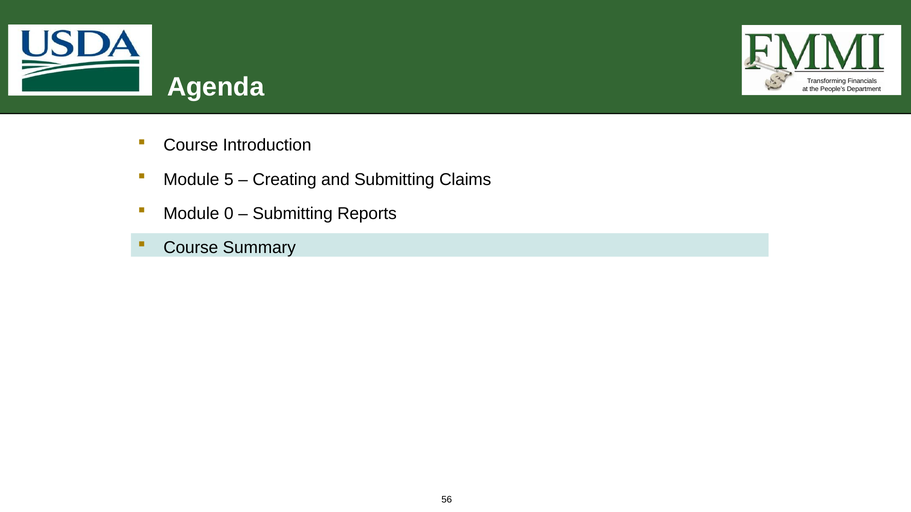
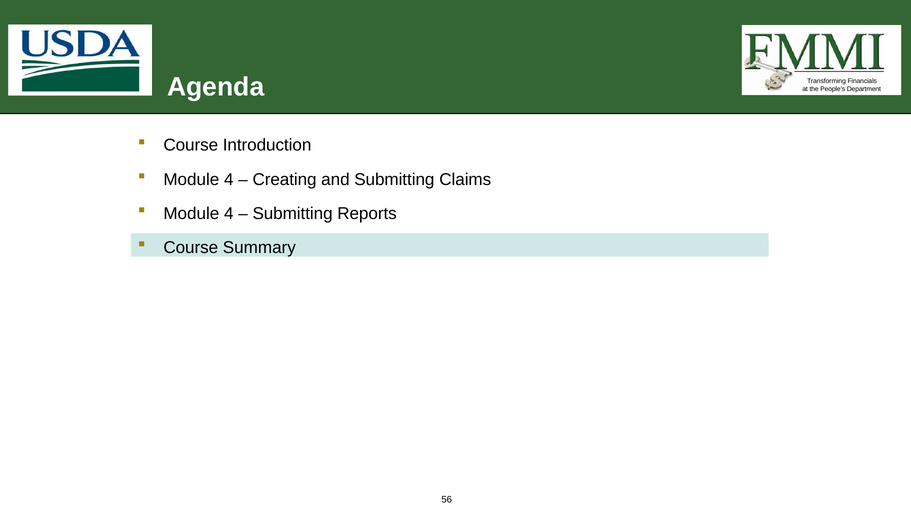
5: 5 -> 4 (229, 180)
0: 0 -> 4 (229, 214)
